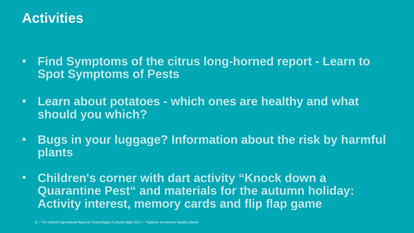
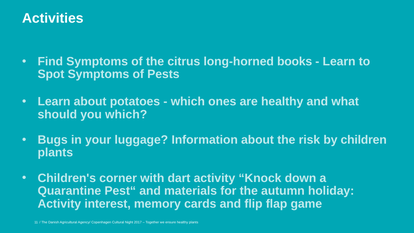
report: report -> books (295, 62)
harmful: harmful -> children (364, 140)
